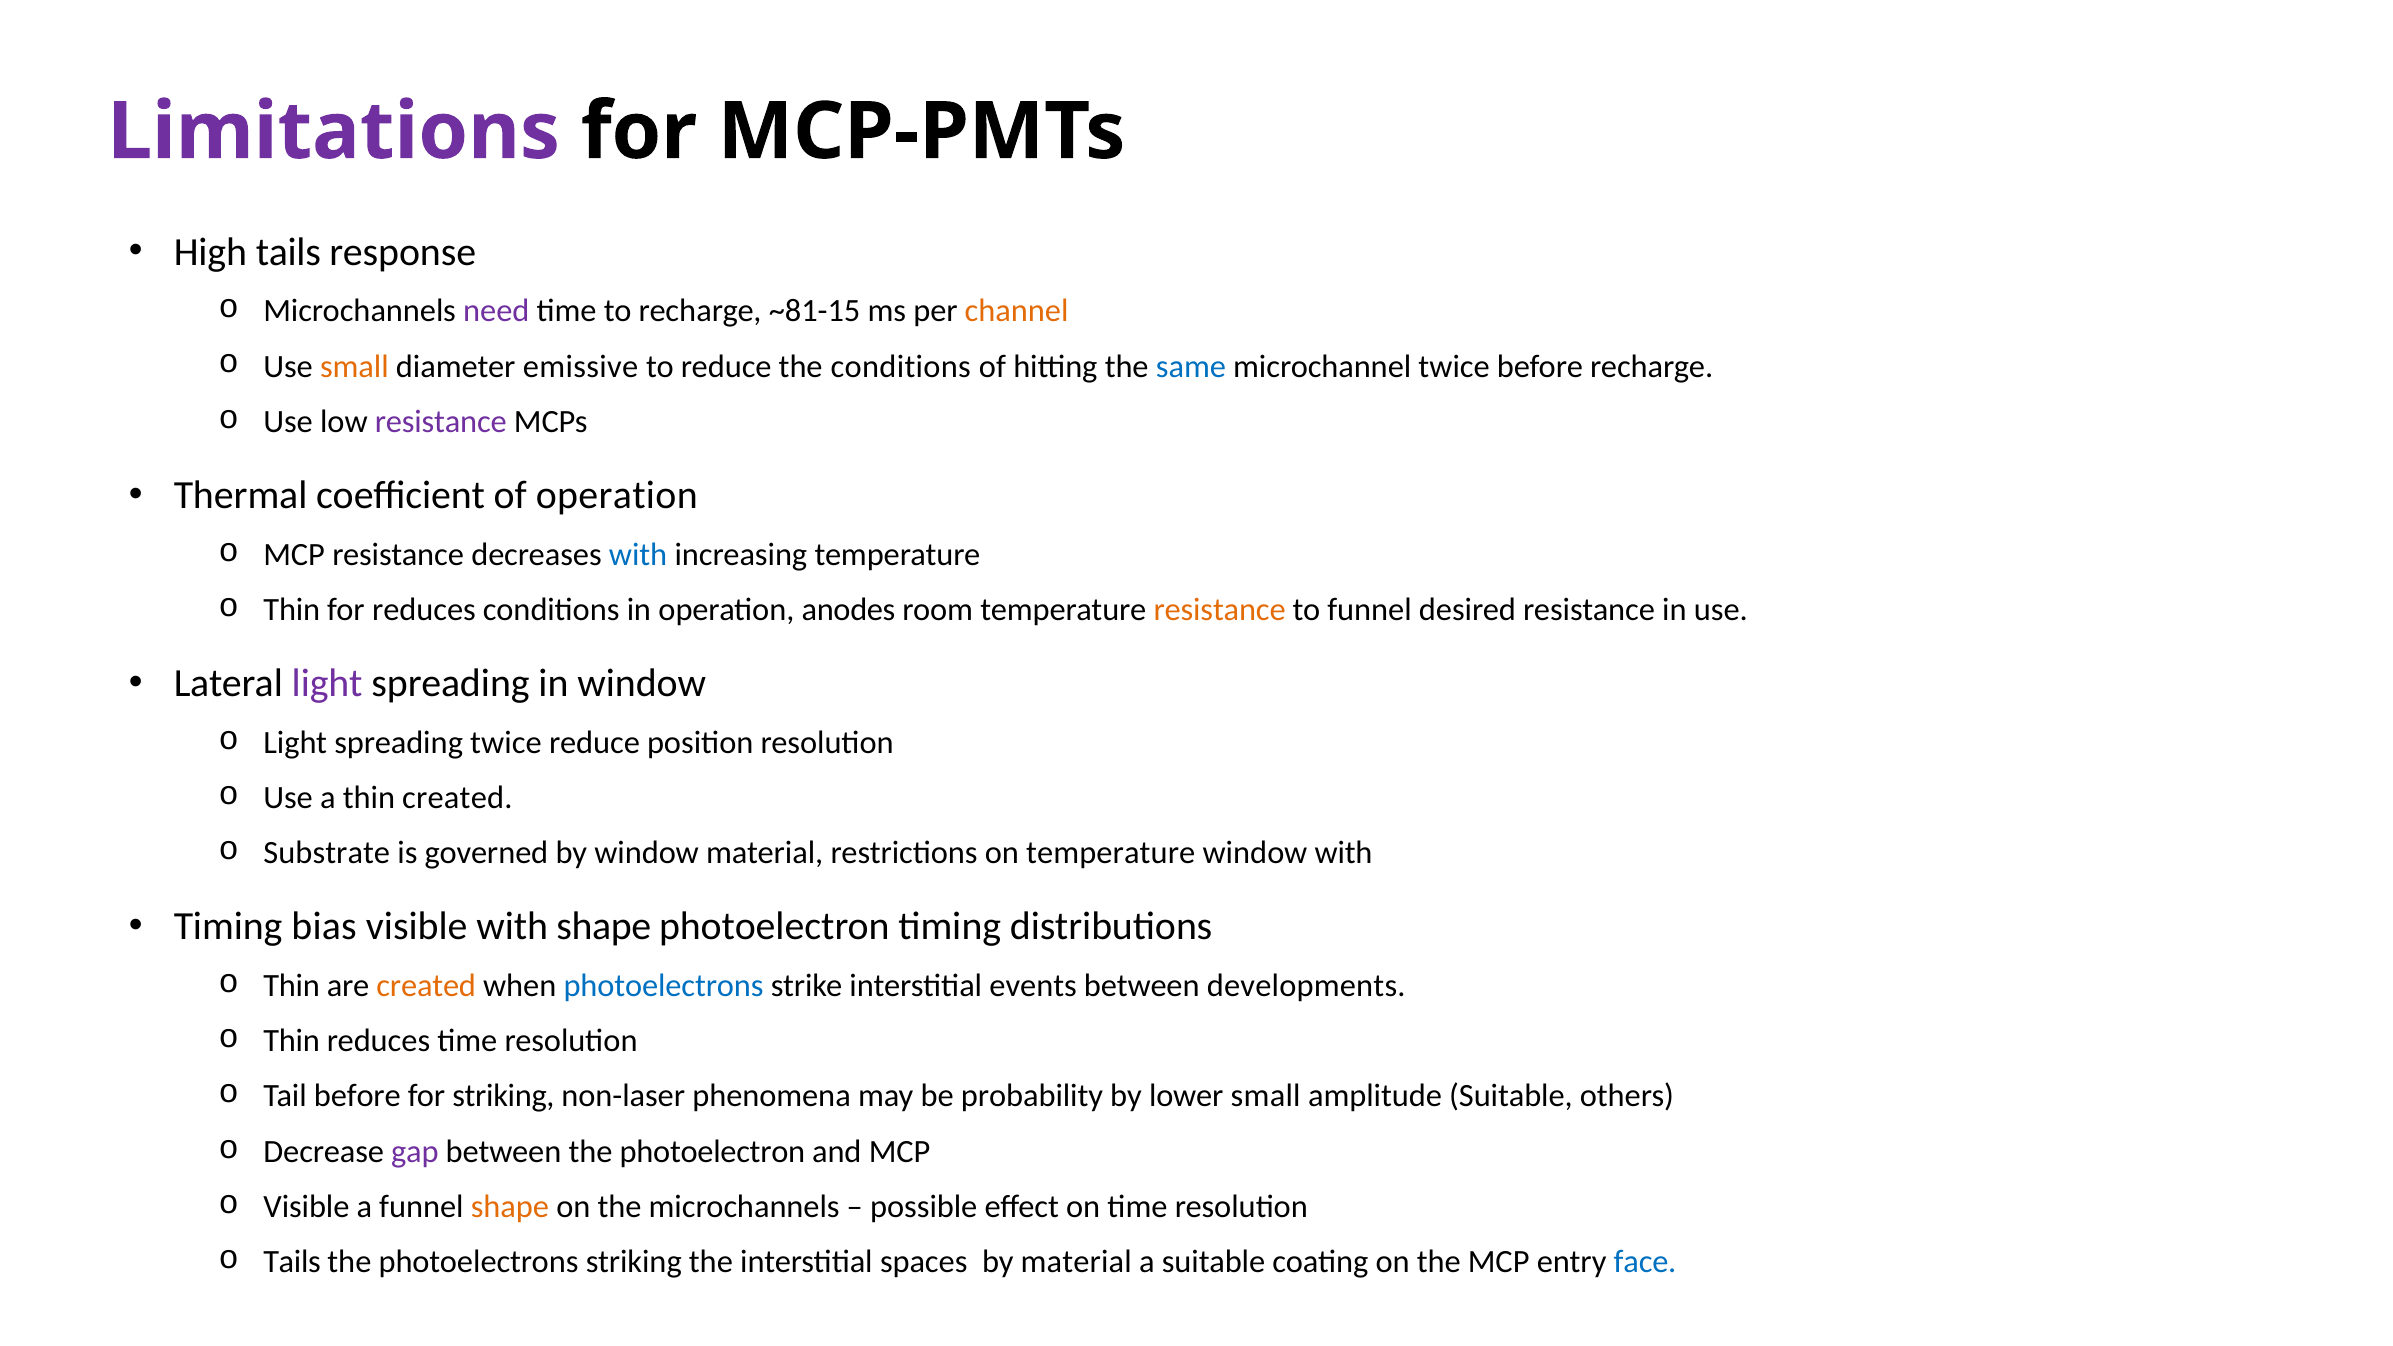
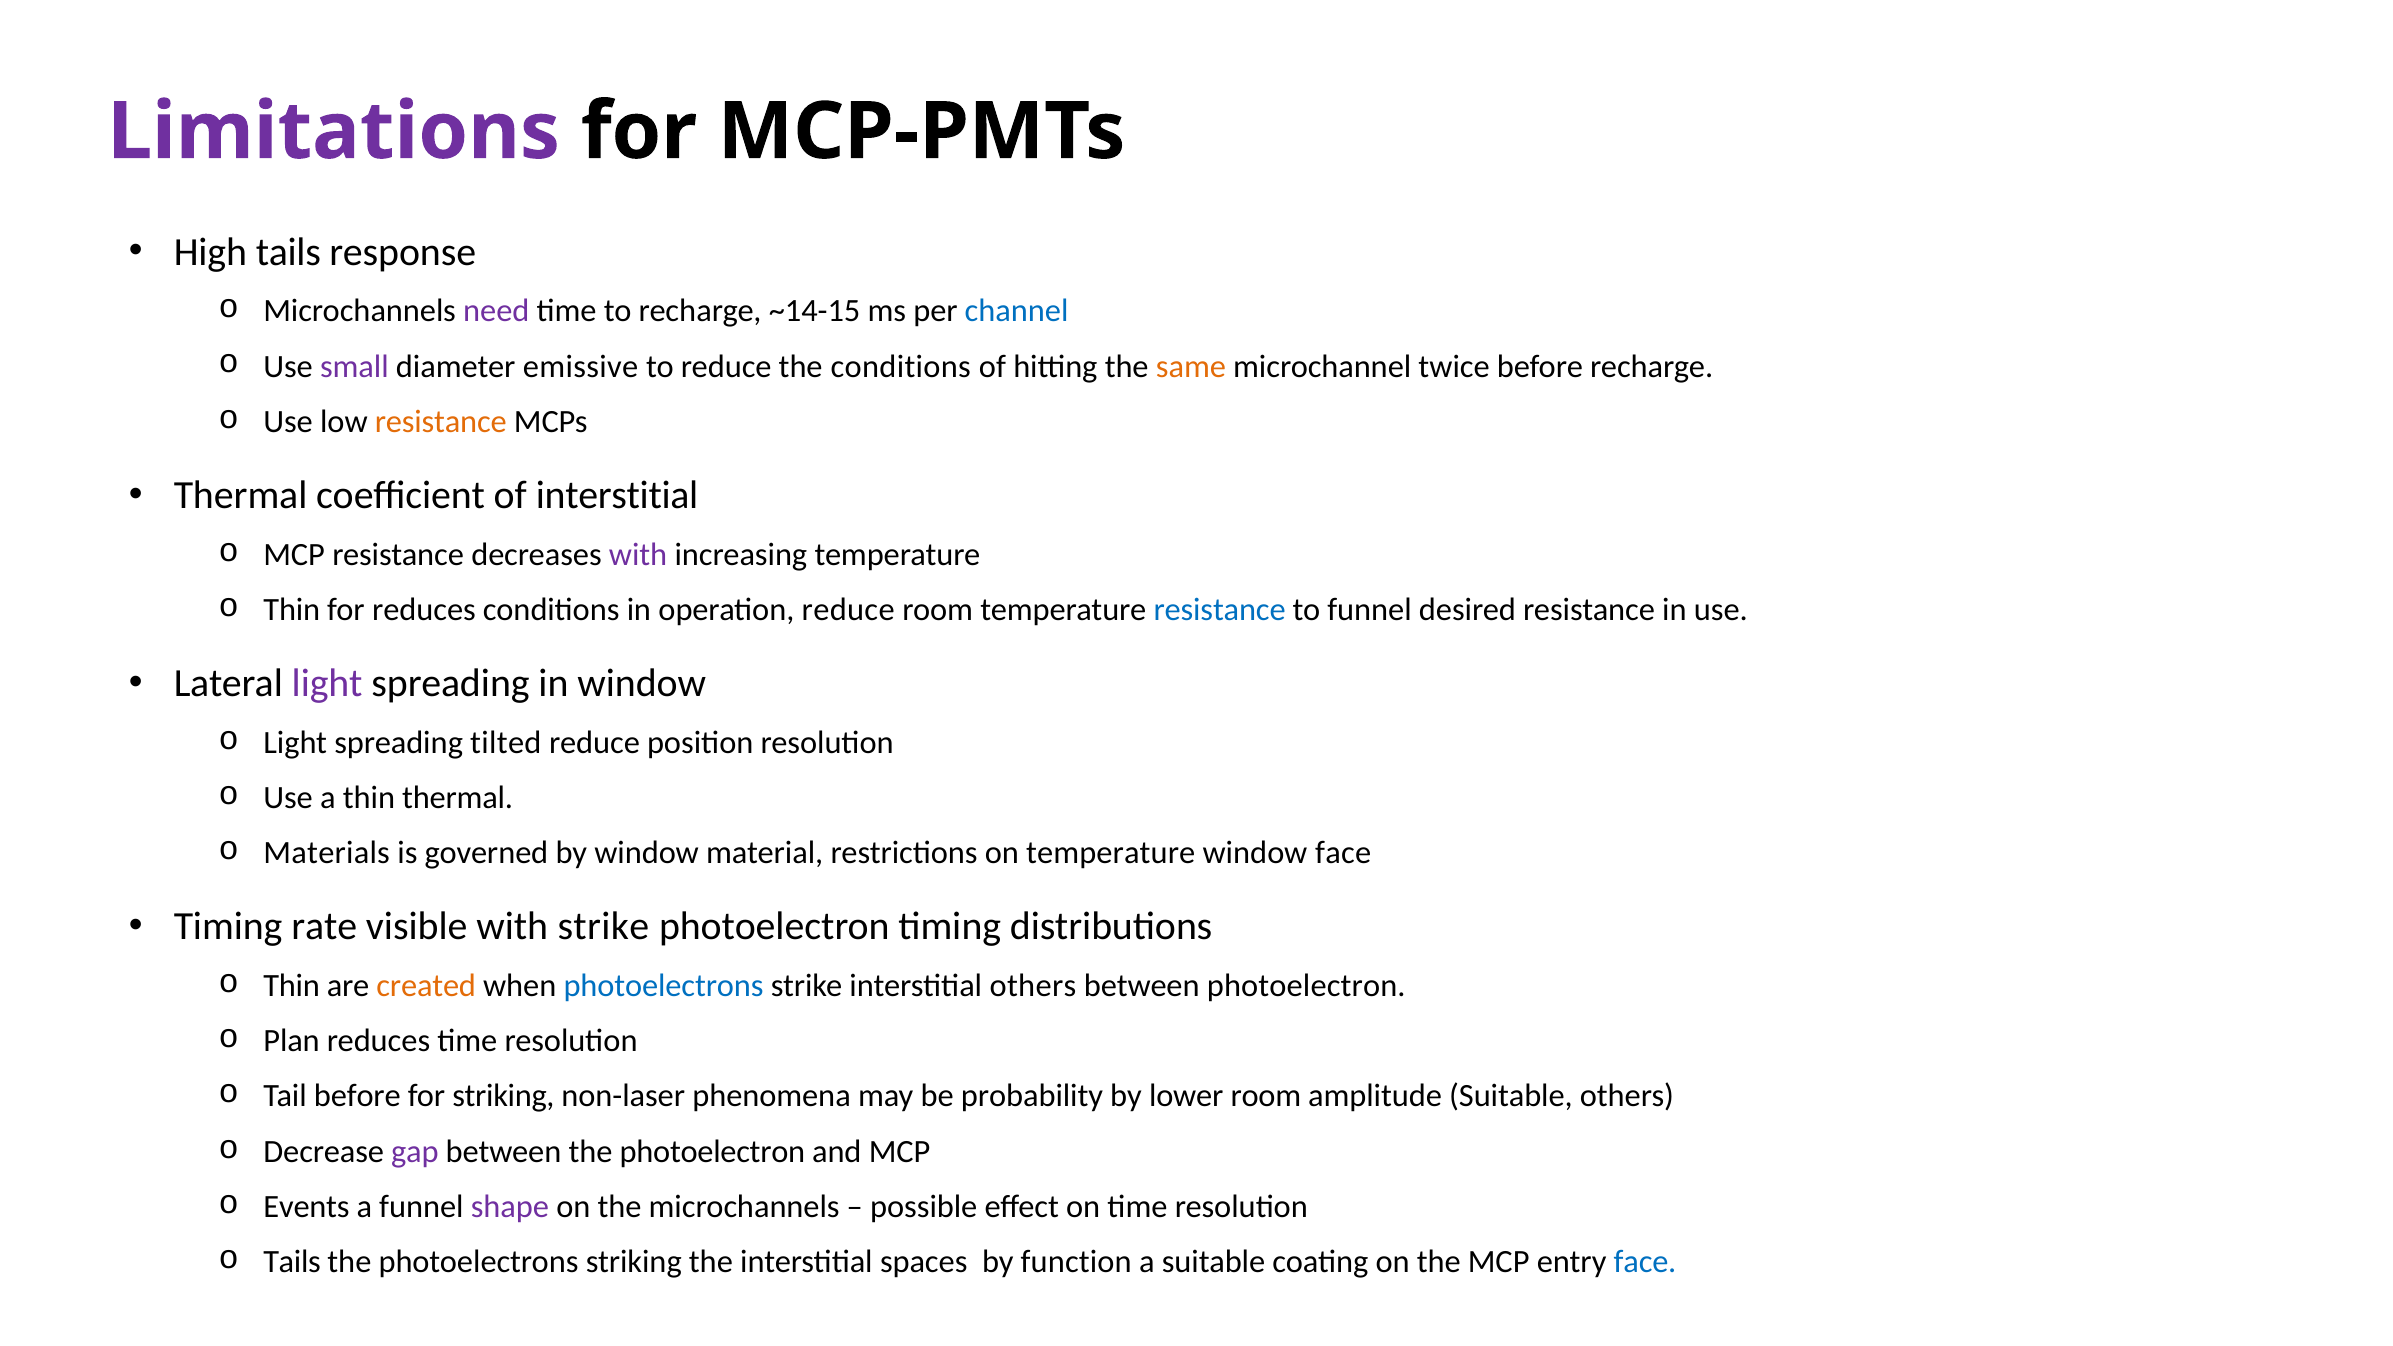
~81-15: ~81-15 -> ~14-15 (815, 311)
channel colour: orange -> blue (1017, 311)
small colour: orange -> purple (354, 366)
same colour: blue -> orange (1191, 366)
resistance colour: purple -> orange (441, 422)
of operation: operation -> interstitial (617, 495)
with colour: blue -> purple (638, 554)
operation anodes: anodes -> reduce (848, 610)
resistance colour: orange -> blue (1220, 610)
spreading twice: twice -> tilted (506, 743)
thin created: created -> thermal (458, 798)
Substrate: Substrate -> Materials (327, 853)
window with: with -> face (1343, 853)
bias: bias -> rate (324, 927)
with shape: shape -> strike (603, 927)
interstitial events: events -> others (1033, 986)
between developments: developments -> photoelectron (1306, 986)
Thin: Thin -> Plan (292, 1041)
lower small: small -> room (1266, 1096)
Visible: Visible -> Events (307, 1207)
shape colour: orange -> purple (510, 1207)
by material: material -> function (1076, 1262)
